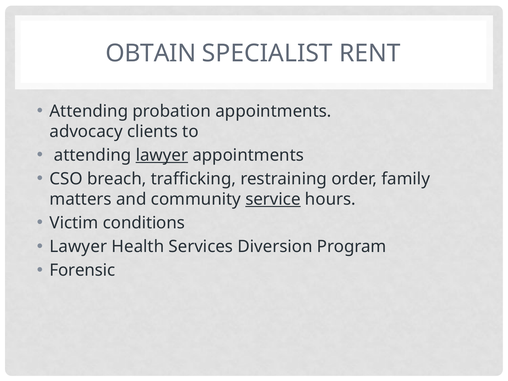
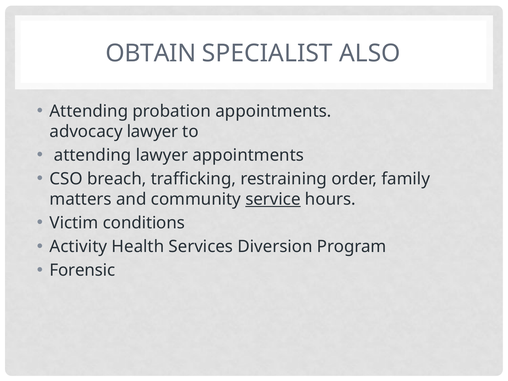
RENT: RENT -> ALSO (370, 53)
advocacy clients: clients -> lawyer (153, 132)
lawyer underline: present -> none (162, 155)
Lawyer: Lawyer -> Activity (78, 247)
